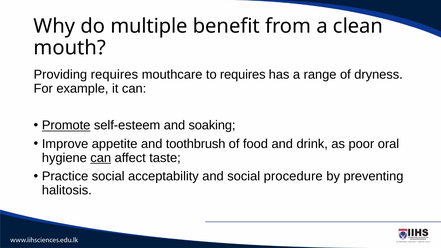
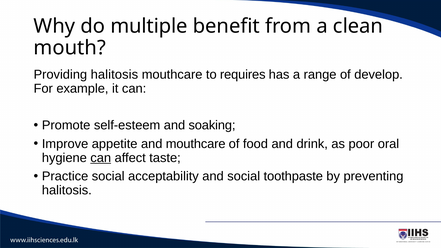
Providing requires: requires -> halitosis (114, 75)
dryness: dryness -> develop (379, 75)
Promote underline: present -> none (66, 125)
and toothbrush: toothbrush -> mouthcare (196, 144)
procedure: procedure -> toothpaste (293, 176)
